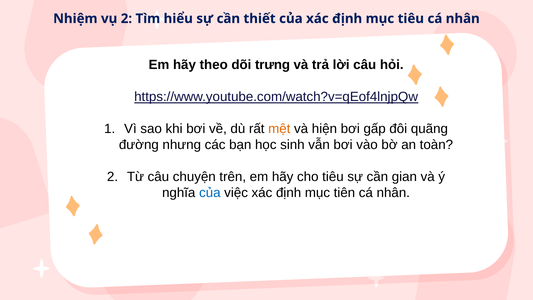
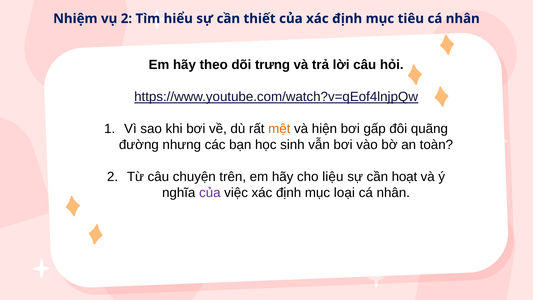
tiêu: tiêu -> liệu (333, 177)
gian: gian -> hoạt (404, 177)
của colour: blue -> purple (210, 193)
tiên: tiên -> loại (344, 193)
